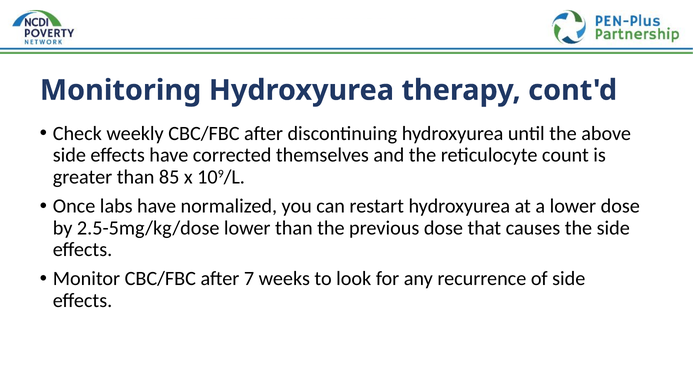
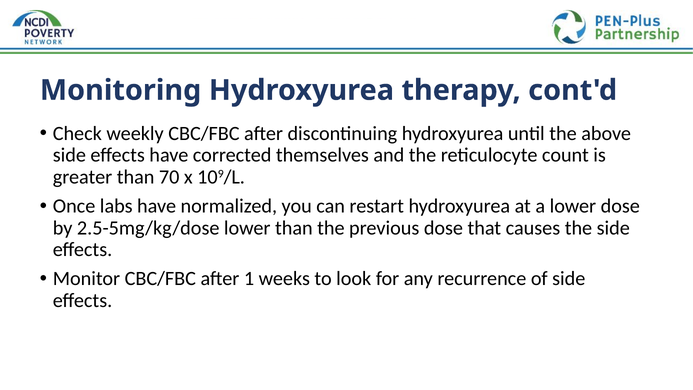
85: 85 -> 70 (169, 177)
7: 7 -> 1 (249, 279)
